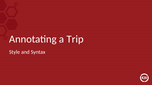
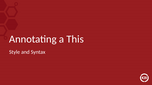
Trip: Trip -> This (75, 39)
